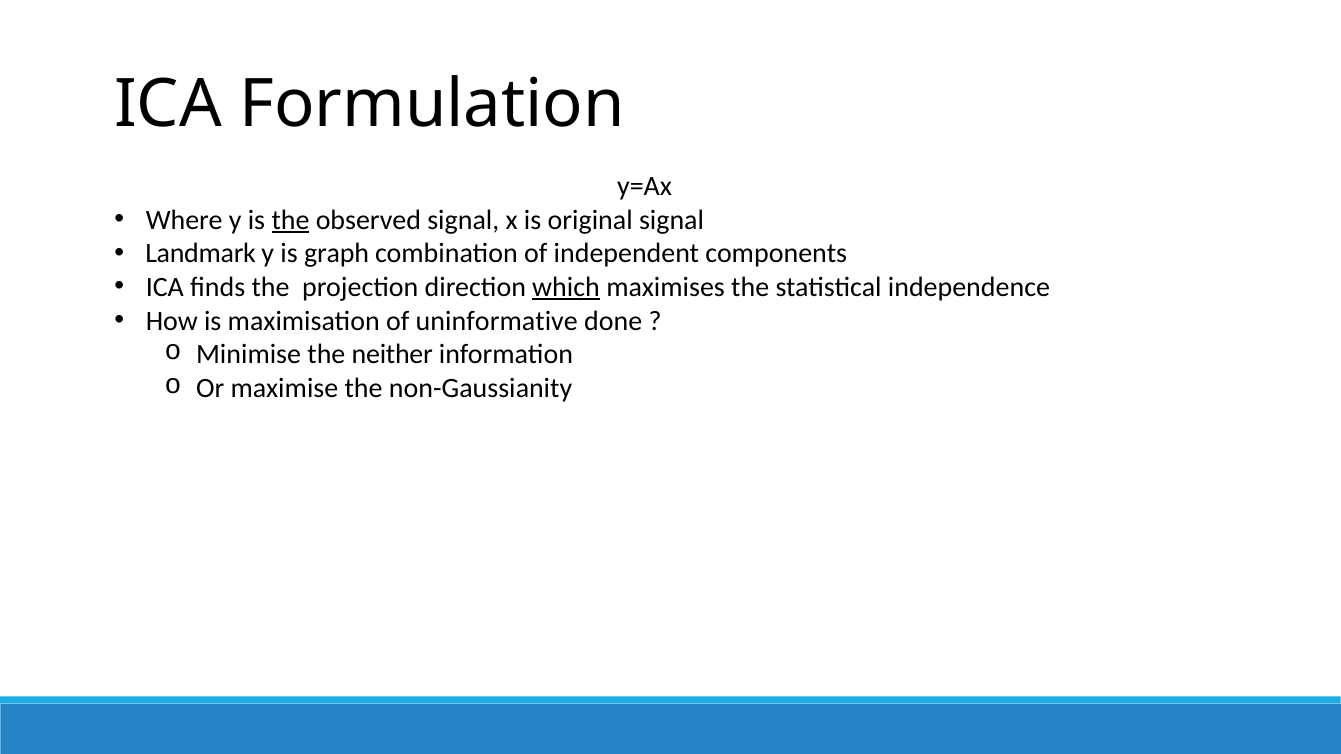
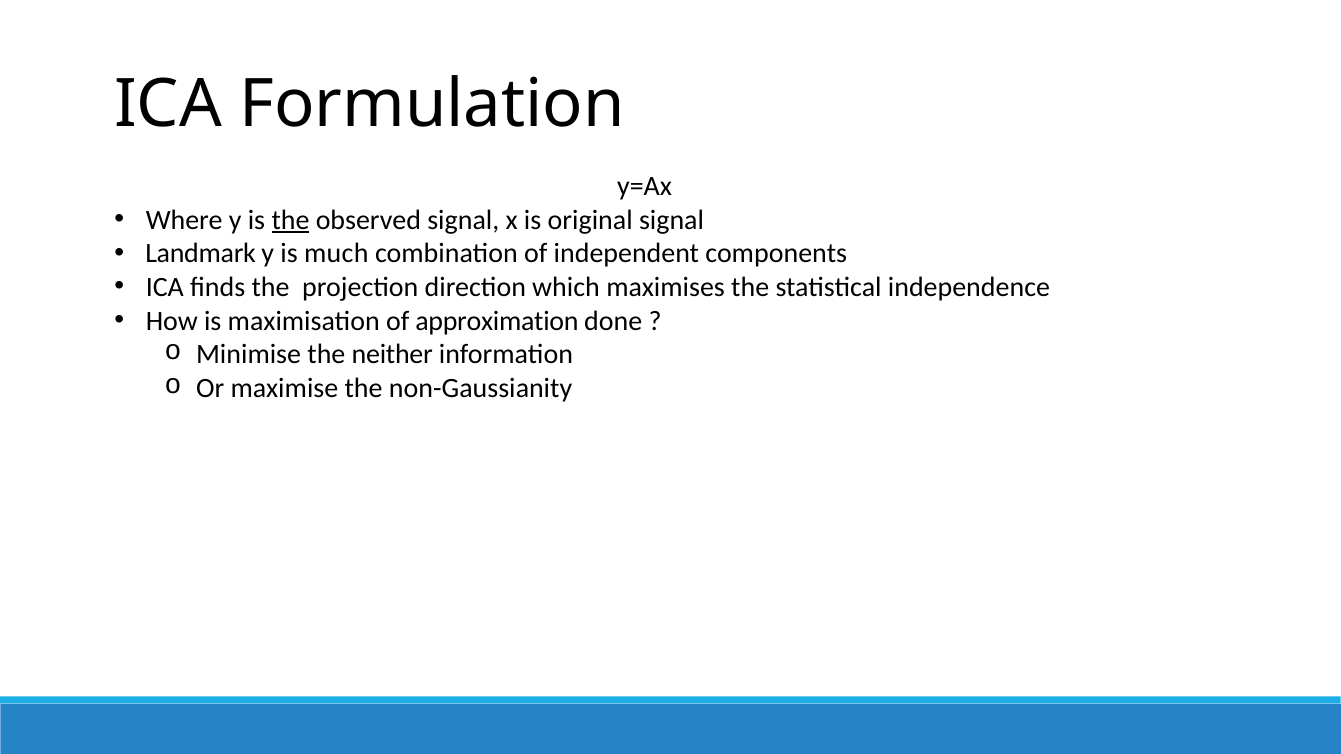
graph: graph -> much (336, 254)
which underline: present -> none (566, 287)
uninformative: uninformative -> approximation (497, 321)
